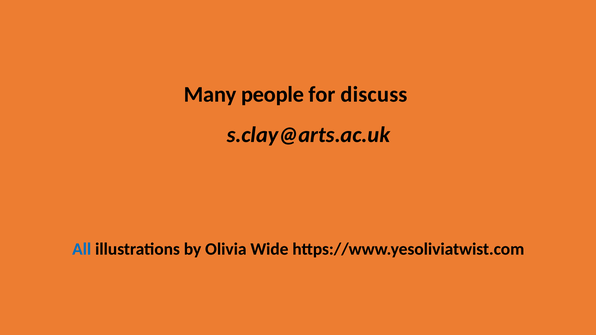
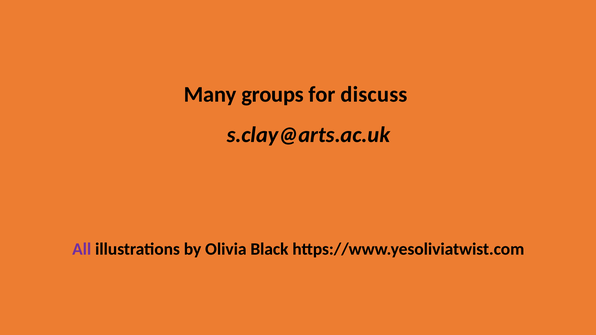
people: people -> groups (273, 95)
All colour: blue -> purple (82, 249)
Wide: Wide -> Black (269, 249)
